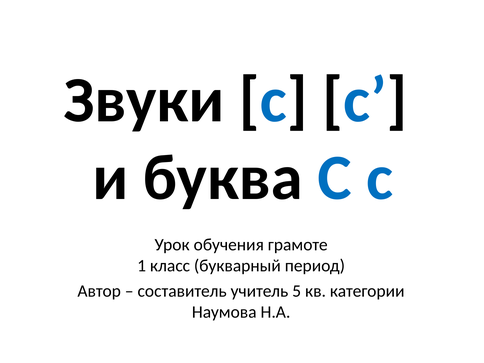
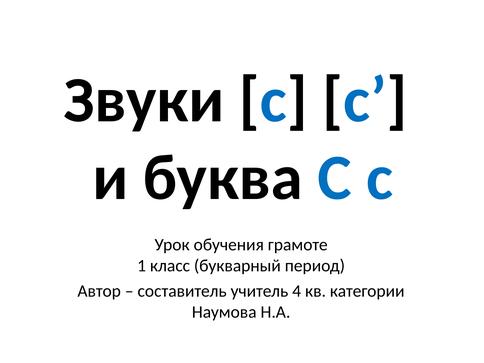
5: 5 -> 4 (297, 291)
